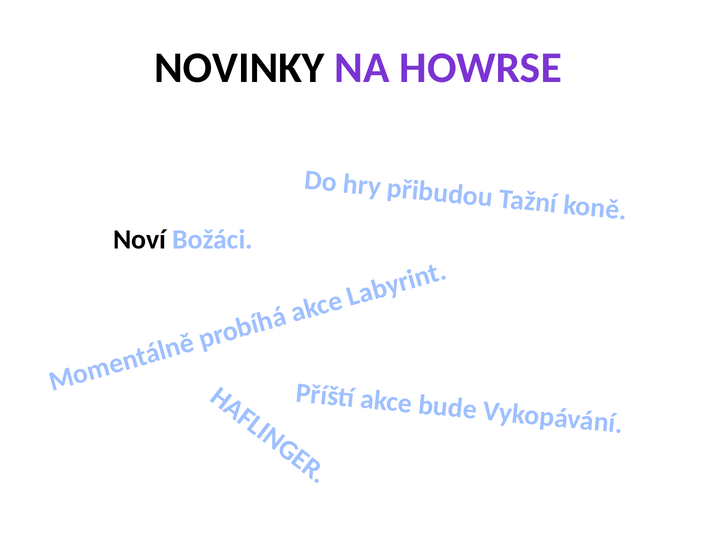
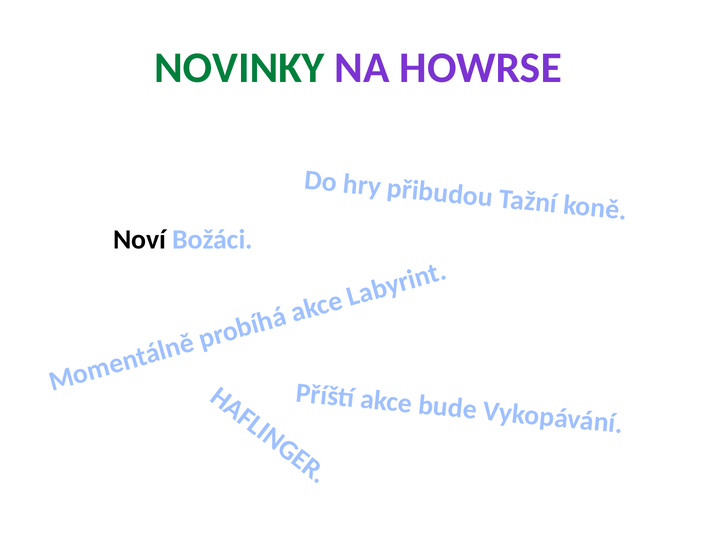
NOVINKY colour: black -> green (239, 68)
